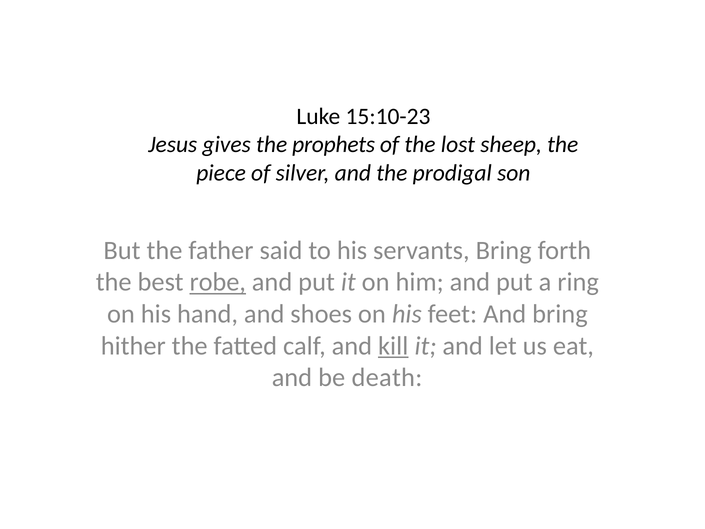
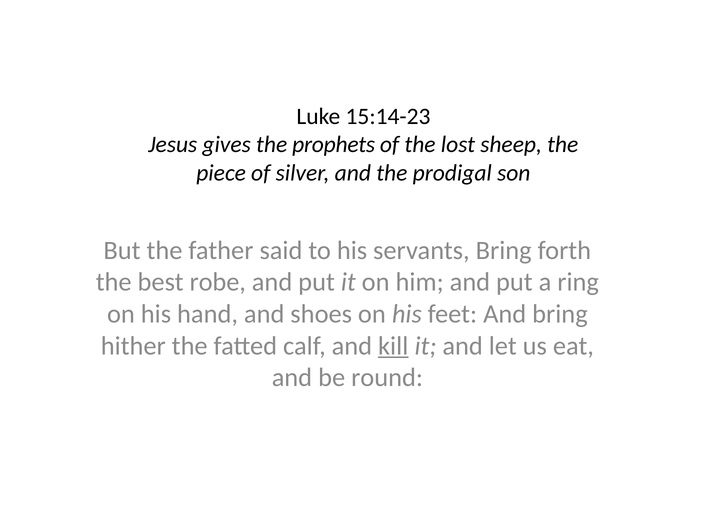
15:10-23: 15:10-23 -> 15:14-23 (388, 116)
robe underline: present -> none (218, 282)
death: death -> round (387, 377)
